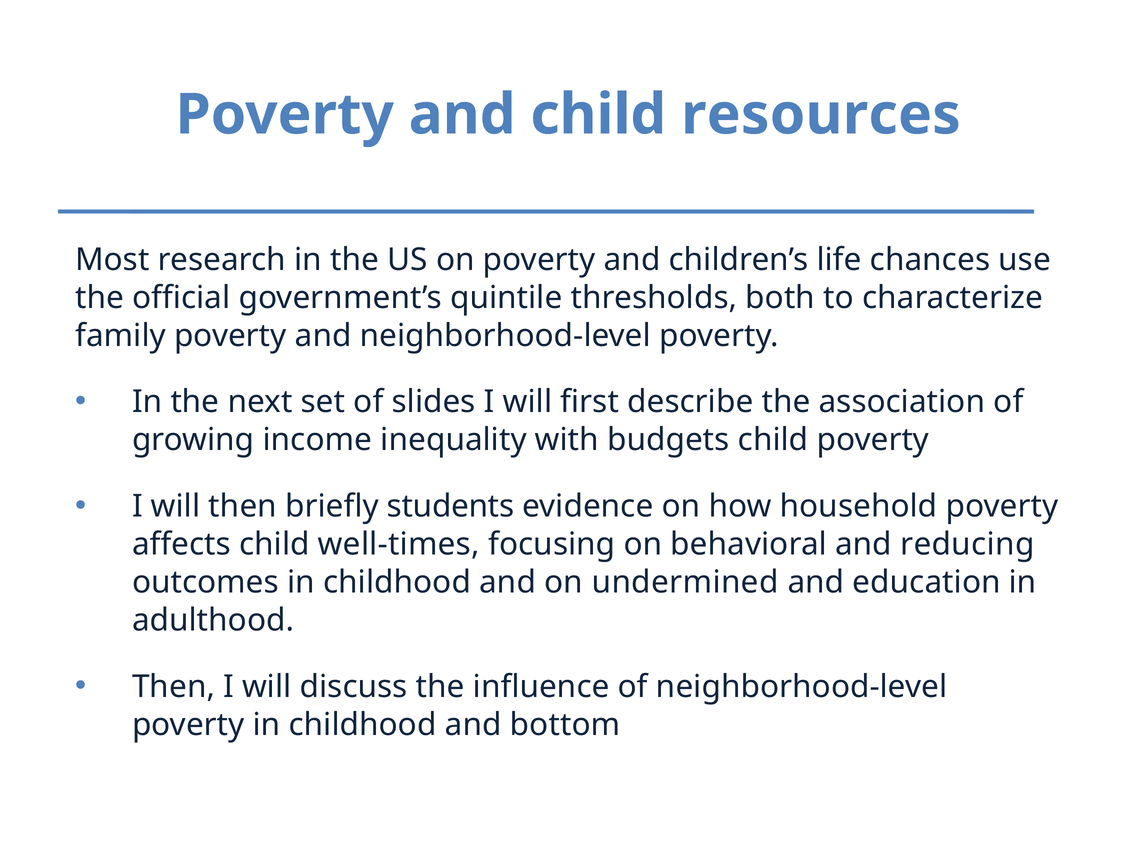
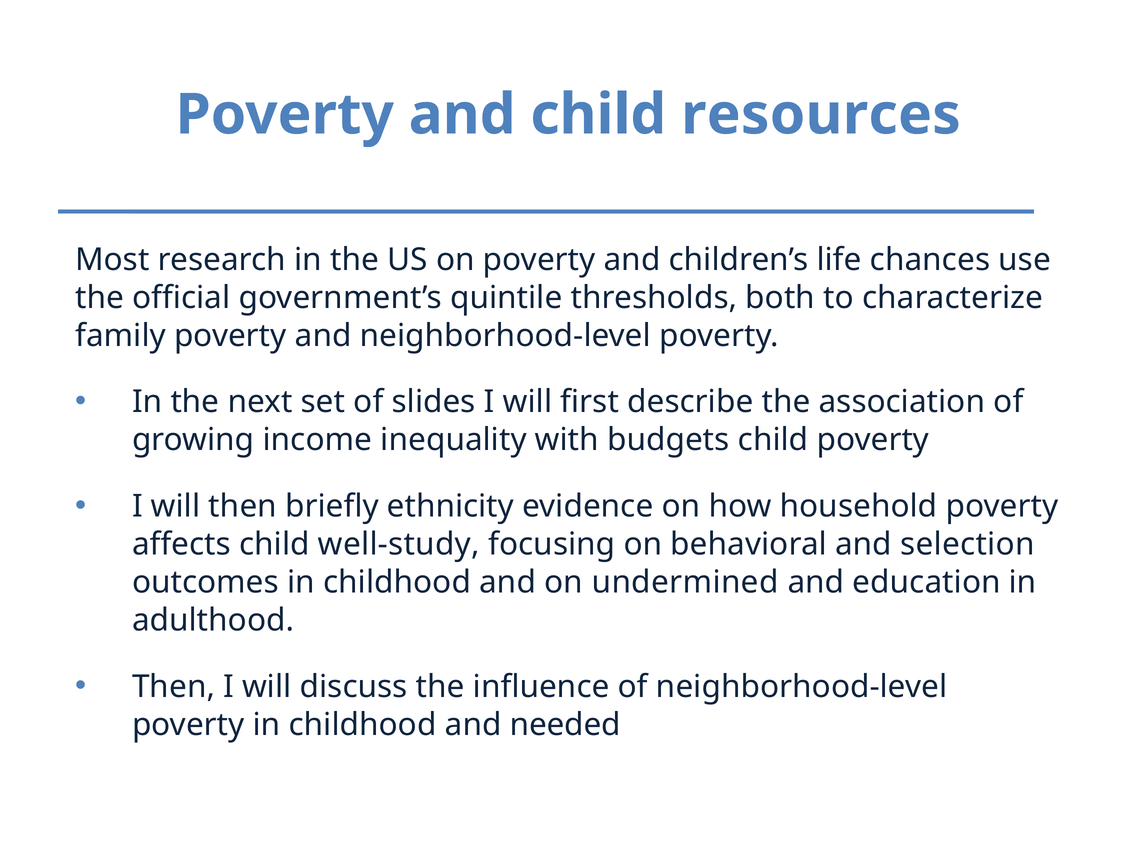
students: students -> ethnicity (450, 506)
well-times: well-times -> well-study (399, 544)
reducing: reducing -> selection (967, 544)
bottom: bottom -> needed (565, 724)
